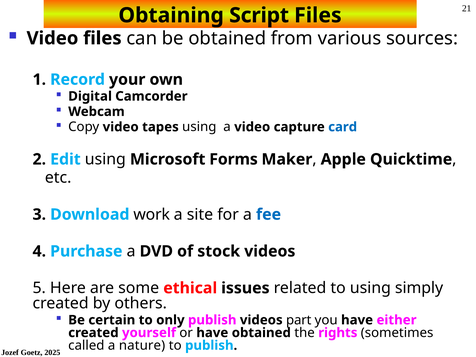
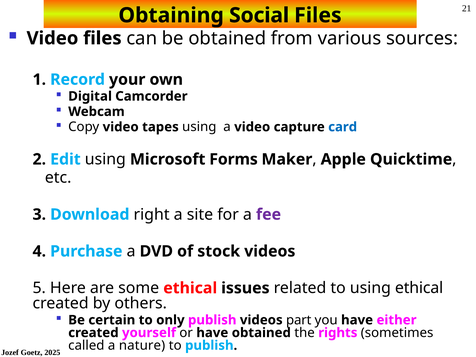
Script: Script -> Social (259, 15)
work: work -> right (152, 214)
fee colour: blue -> purple (269, 214)
using simply: simply -> ethical (419, 288)
